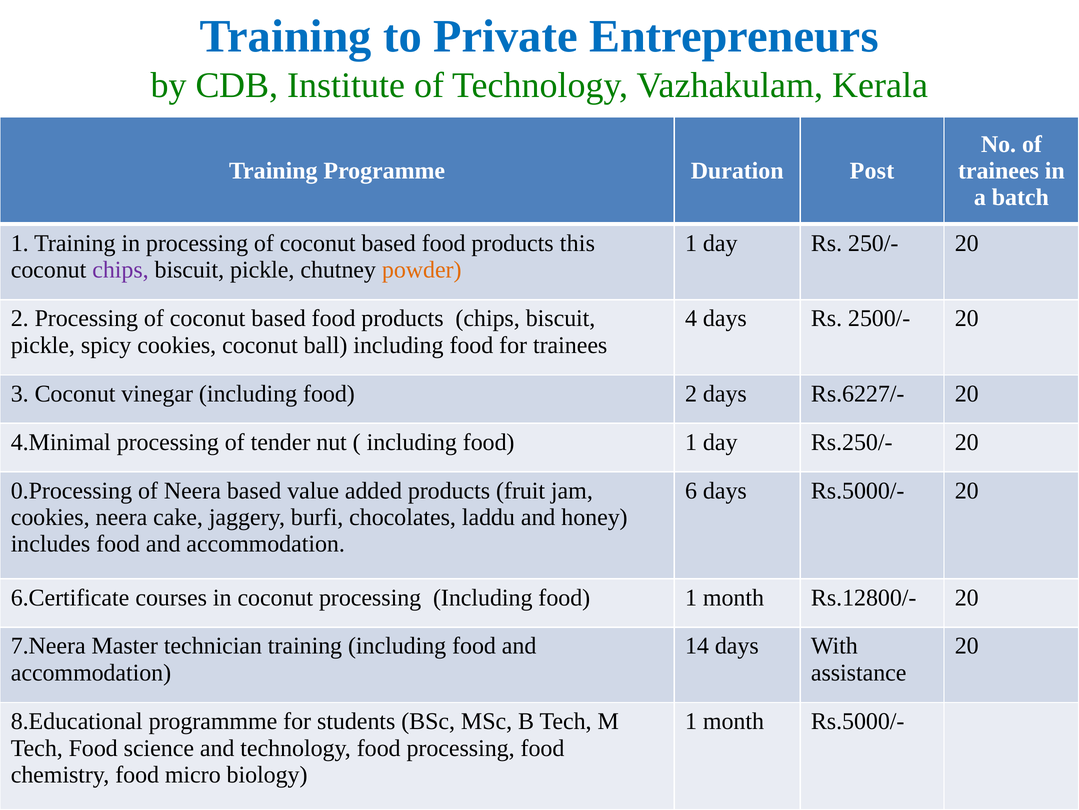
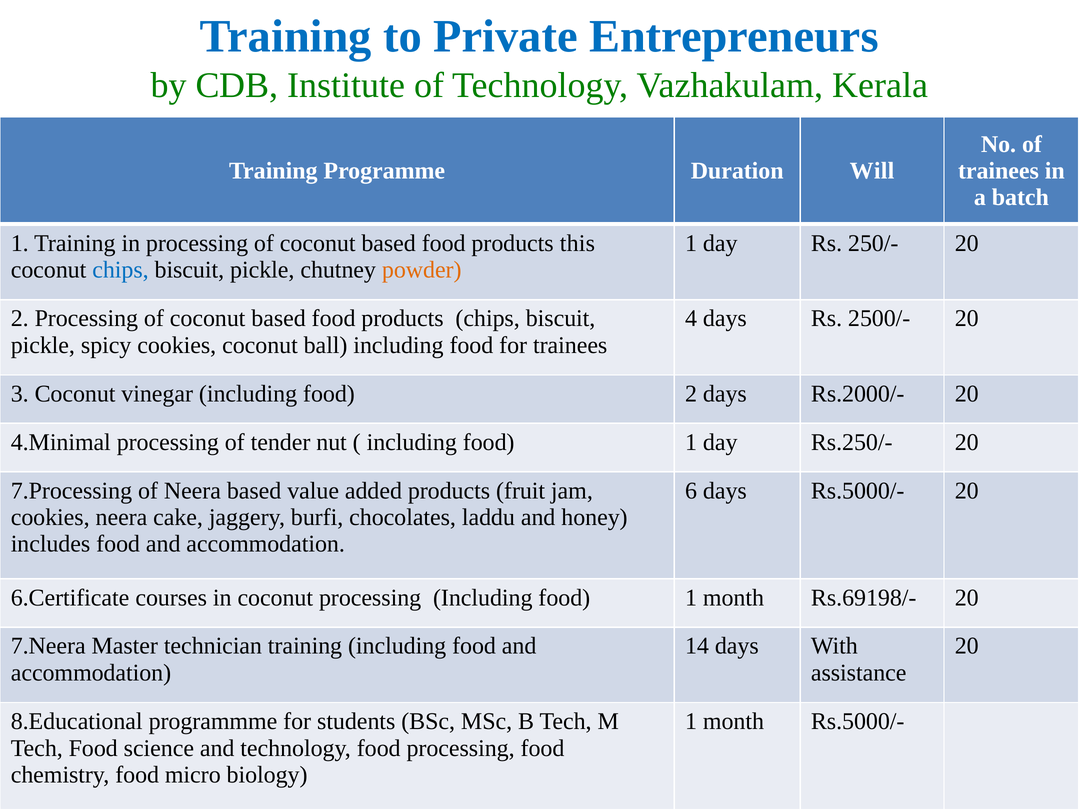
Post: Post -> Will (872, 171)
chips colour: purple -> blue (121, 270)
Rs.6227/-: Rs.6227/- -> Rs.2000/- (858, 394)
0.Processing: 0.Processing -> 7.Processing (71, 490)
Rs.12800/-: Rs.12800/- -> Rs.69198/- (864, 597)
